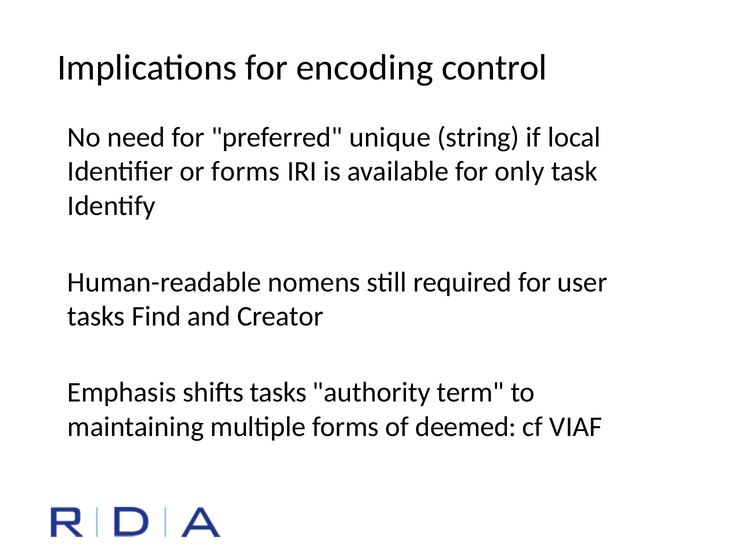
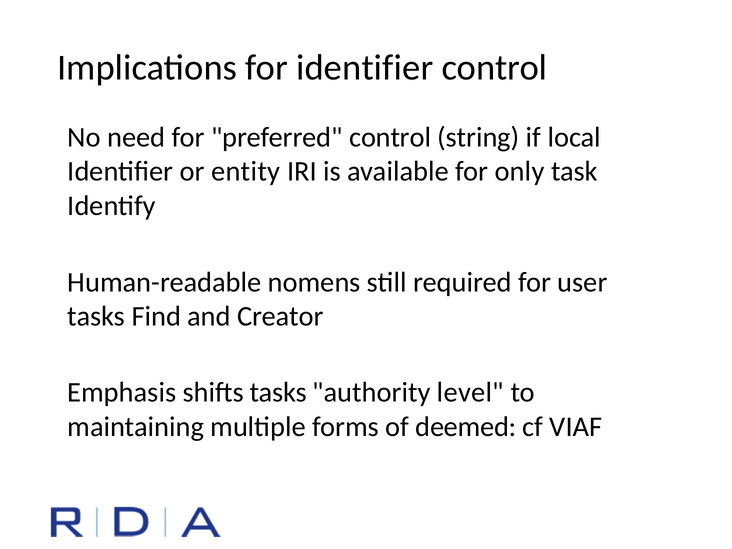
for encoding: encoding -> identifier (365, 68)
preferred unique: unique -> control (390, 137)
or forms: forms -> entity (246, 172)
term: term -> level (470, 392)
